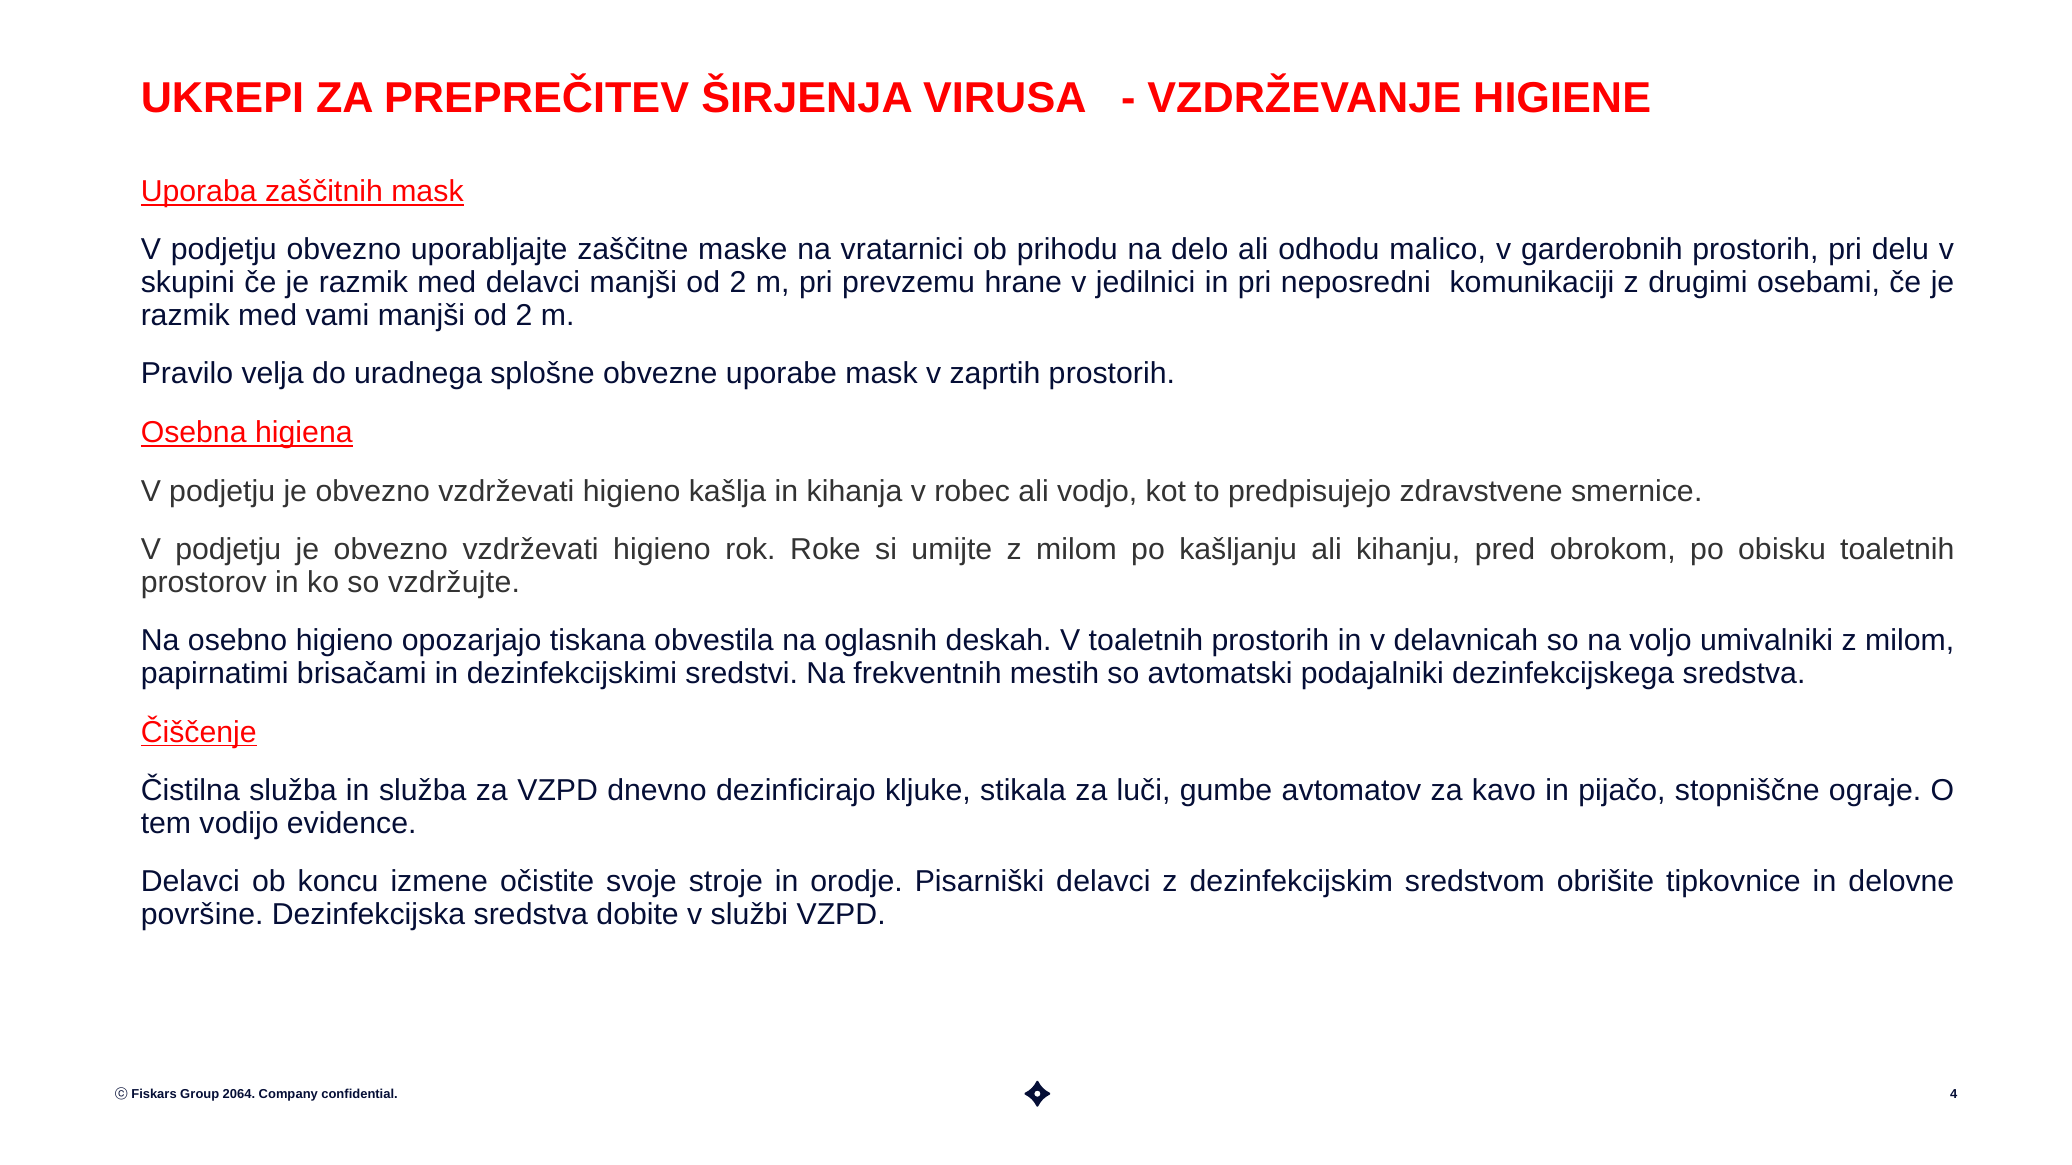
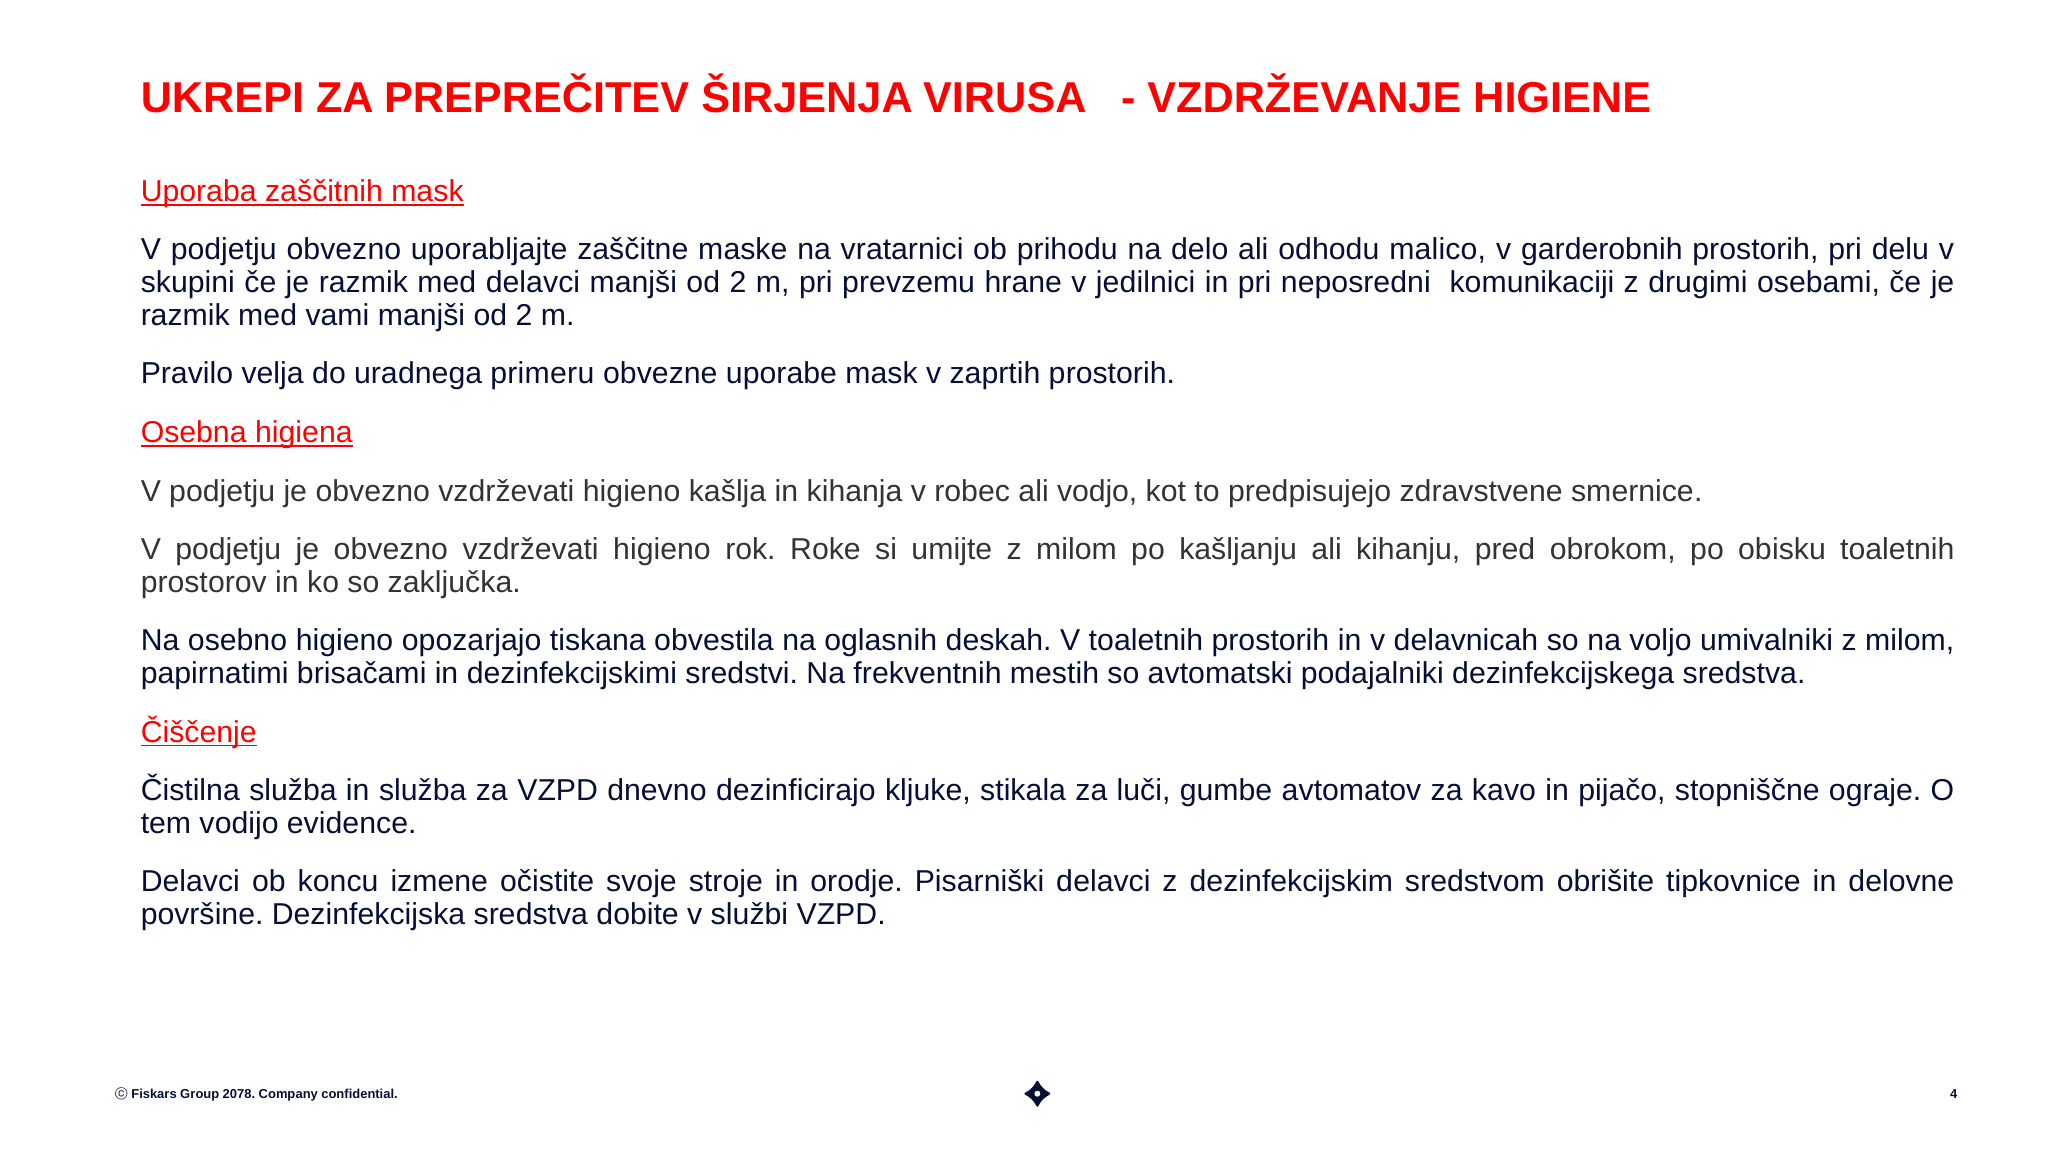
splošne: splošne -> primeru (542, 374)
vzdržujte: vzdržujte -> zaključka (454, 583)
2064: 2064 -> 2078 (239, 1095)
